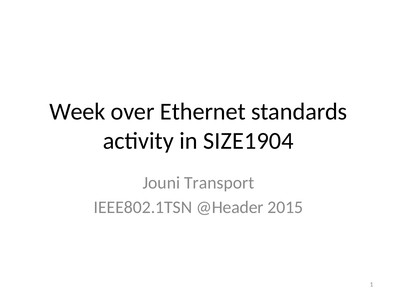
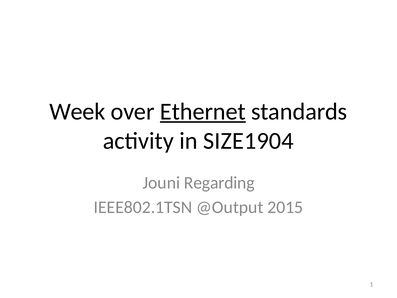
Ethernet underline: none -> present (203, 112)
Transport: Transport -> Regarding (219, 183)
@Header: @Header -> @Output (230, 207)
